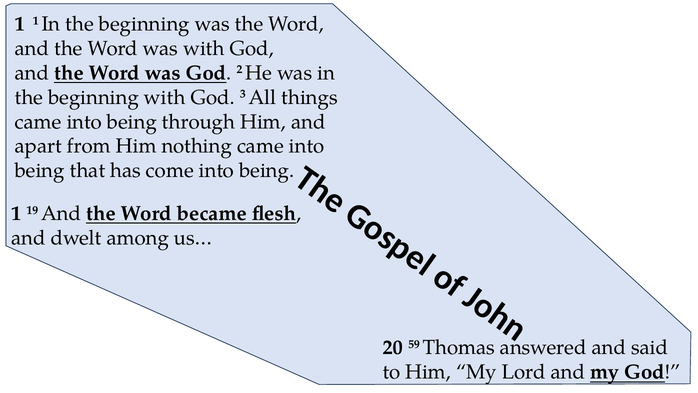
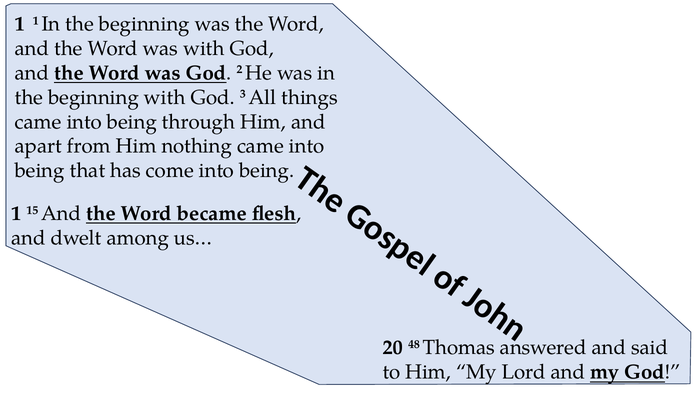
19: 19 -> 15 (32, 210)
59: 59 -> 48 (414, 344)
